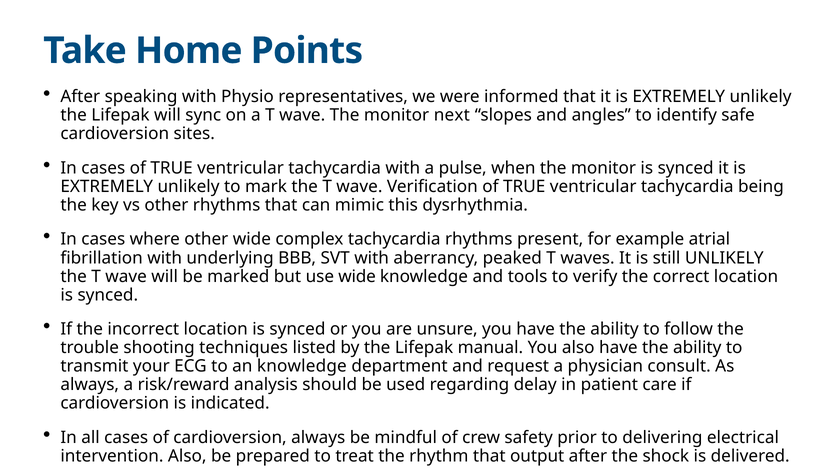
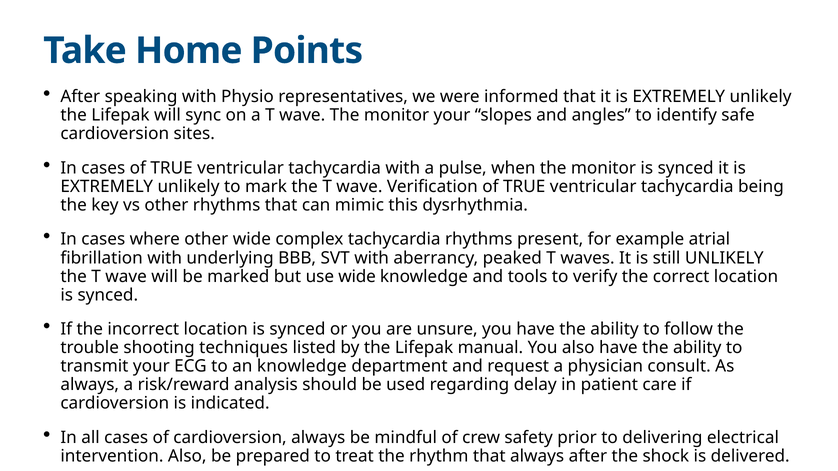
monitor next: next -> your (452, 115)
that output: output -> always (537, 456)
